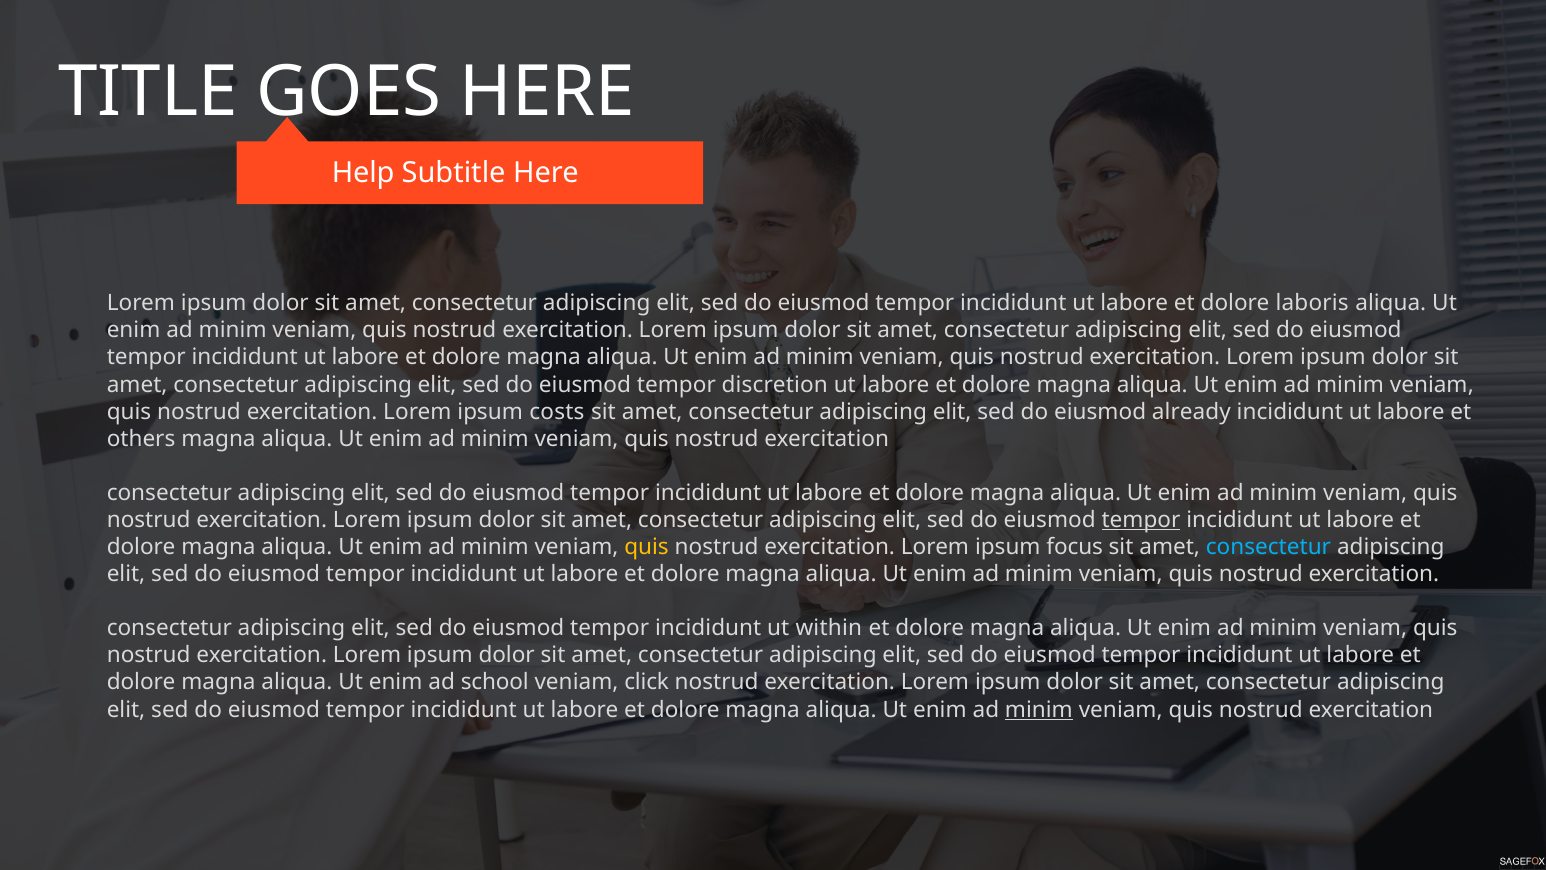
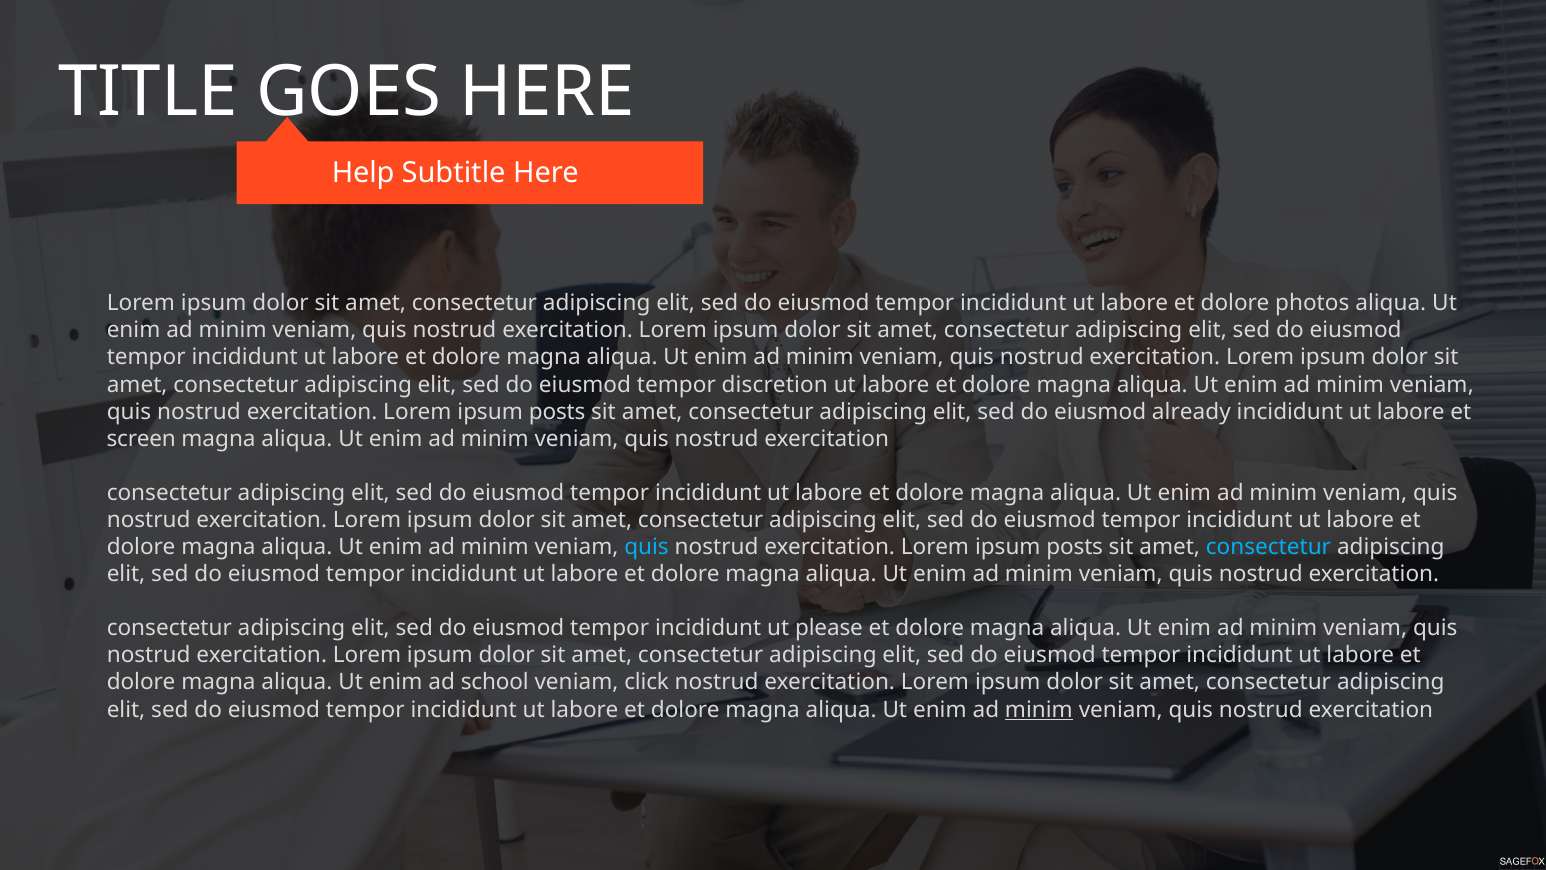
laboris: laboris -> photos (1312, 303)
costs: costs -> posts (557, 411)
others: others -> screen (141, 439)
tempor underline: present -> none (1141, 520)
quis colour: yellow -> light blue (647, 547)
focus: focus -> posts (1075, 547)
within: within -> please (829, 628)
